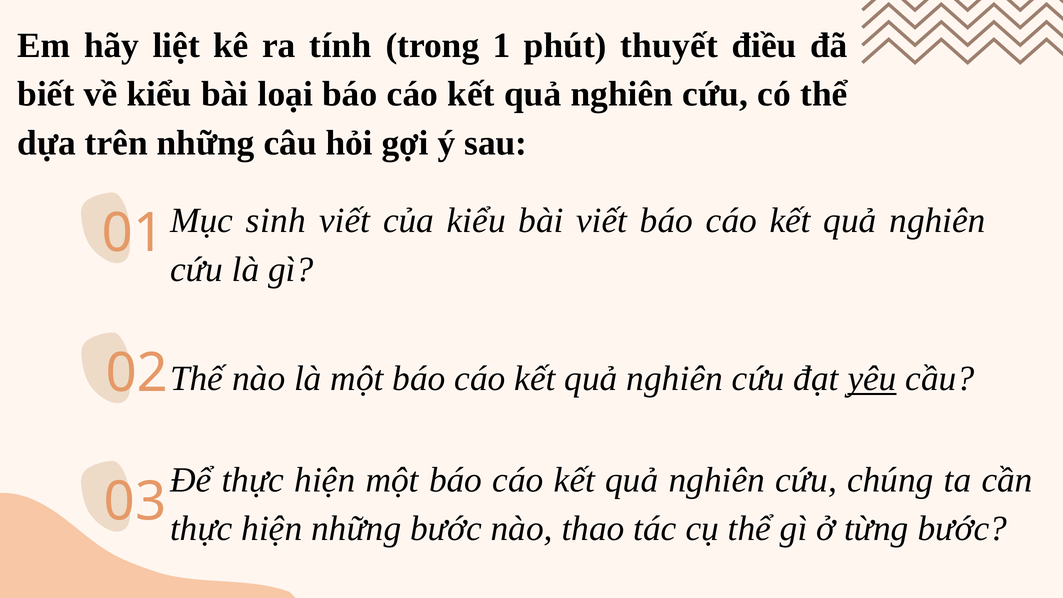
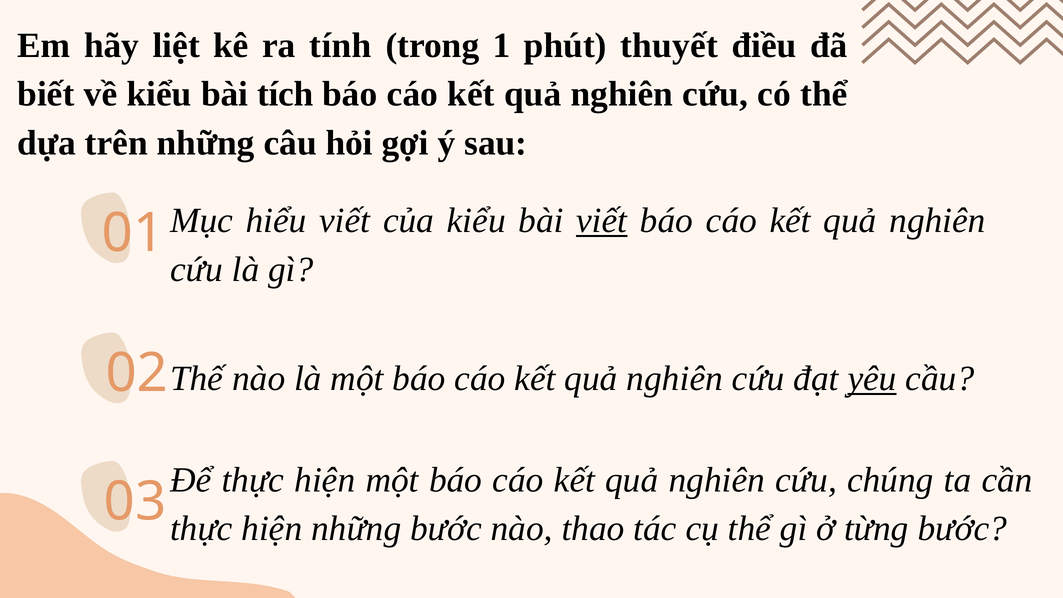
loại: loại -> tích (285, 94)
sinh: sinh -> hiểu (276, 221)
viết underline: none -> present (602, 221)
